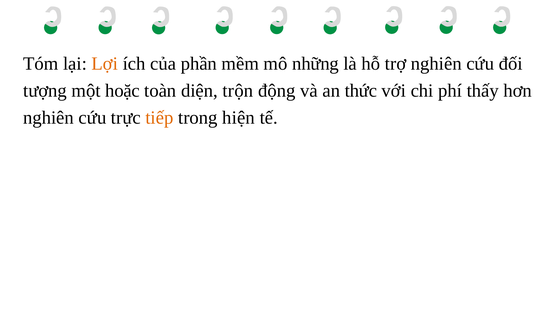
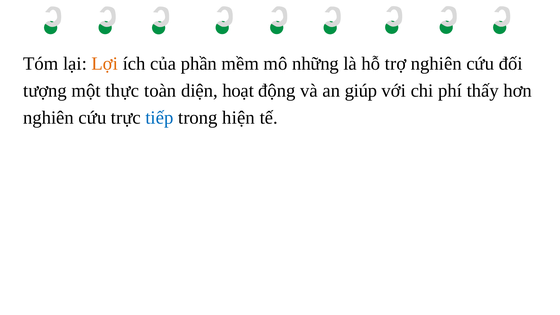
hoặc: hoặc -> thực (122, 91)
trộn: trộn -> hoạt (238, 91)
thức: thức -> giúp (361, 91)
tiếp colour: orange -> blue (159, 118)
